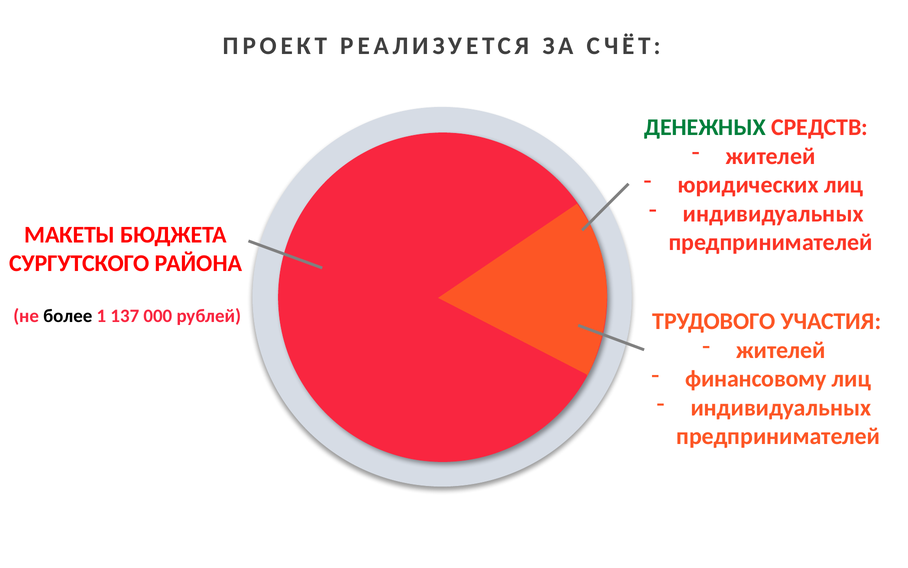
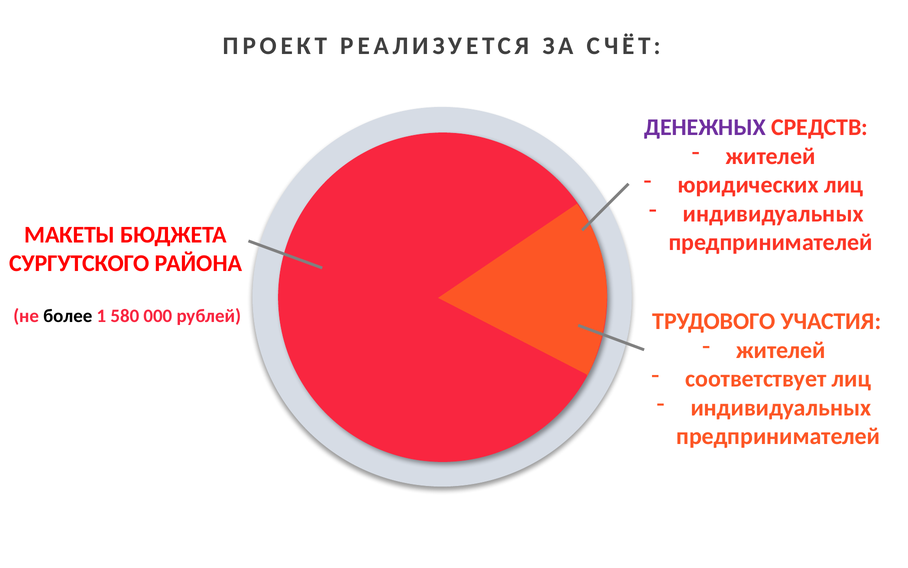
ДЕНЕЖНЫХ colour: green -> purple (705, 127)
137: 137 -> 580 (125, 316)
финансовому: финансовому -> соответствует (756, 379)
